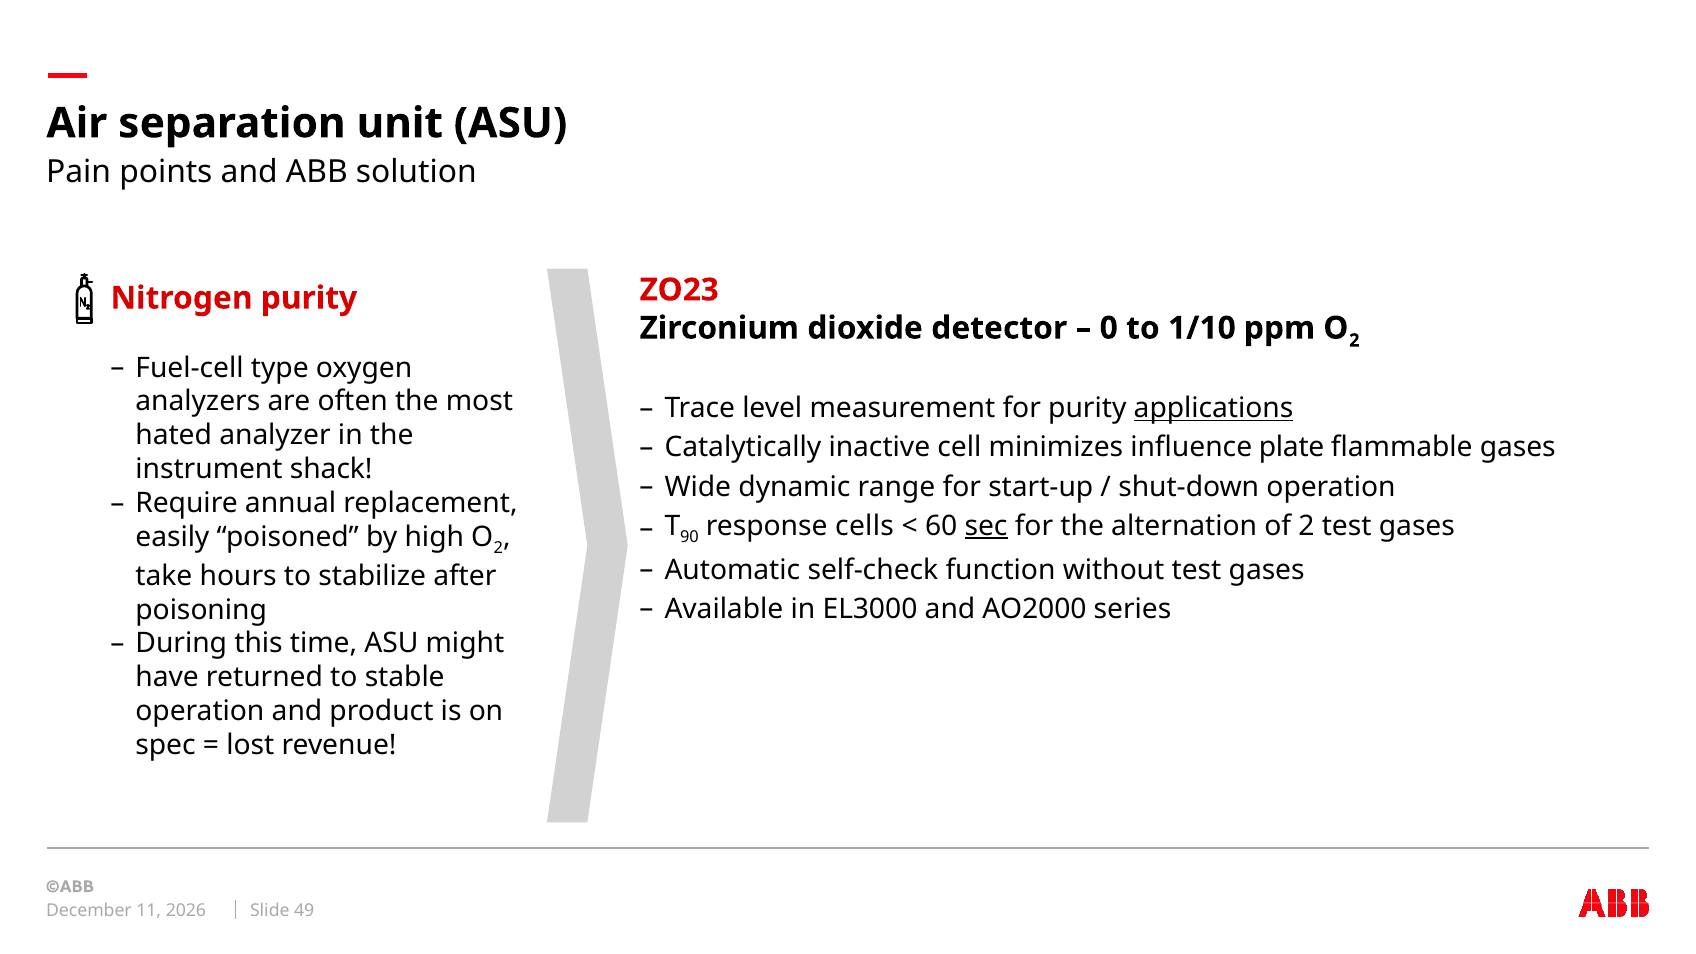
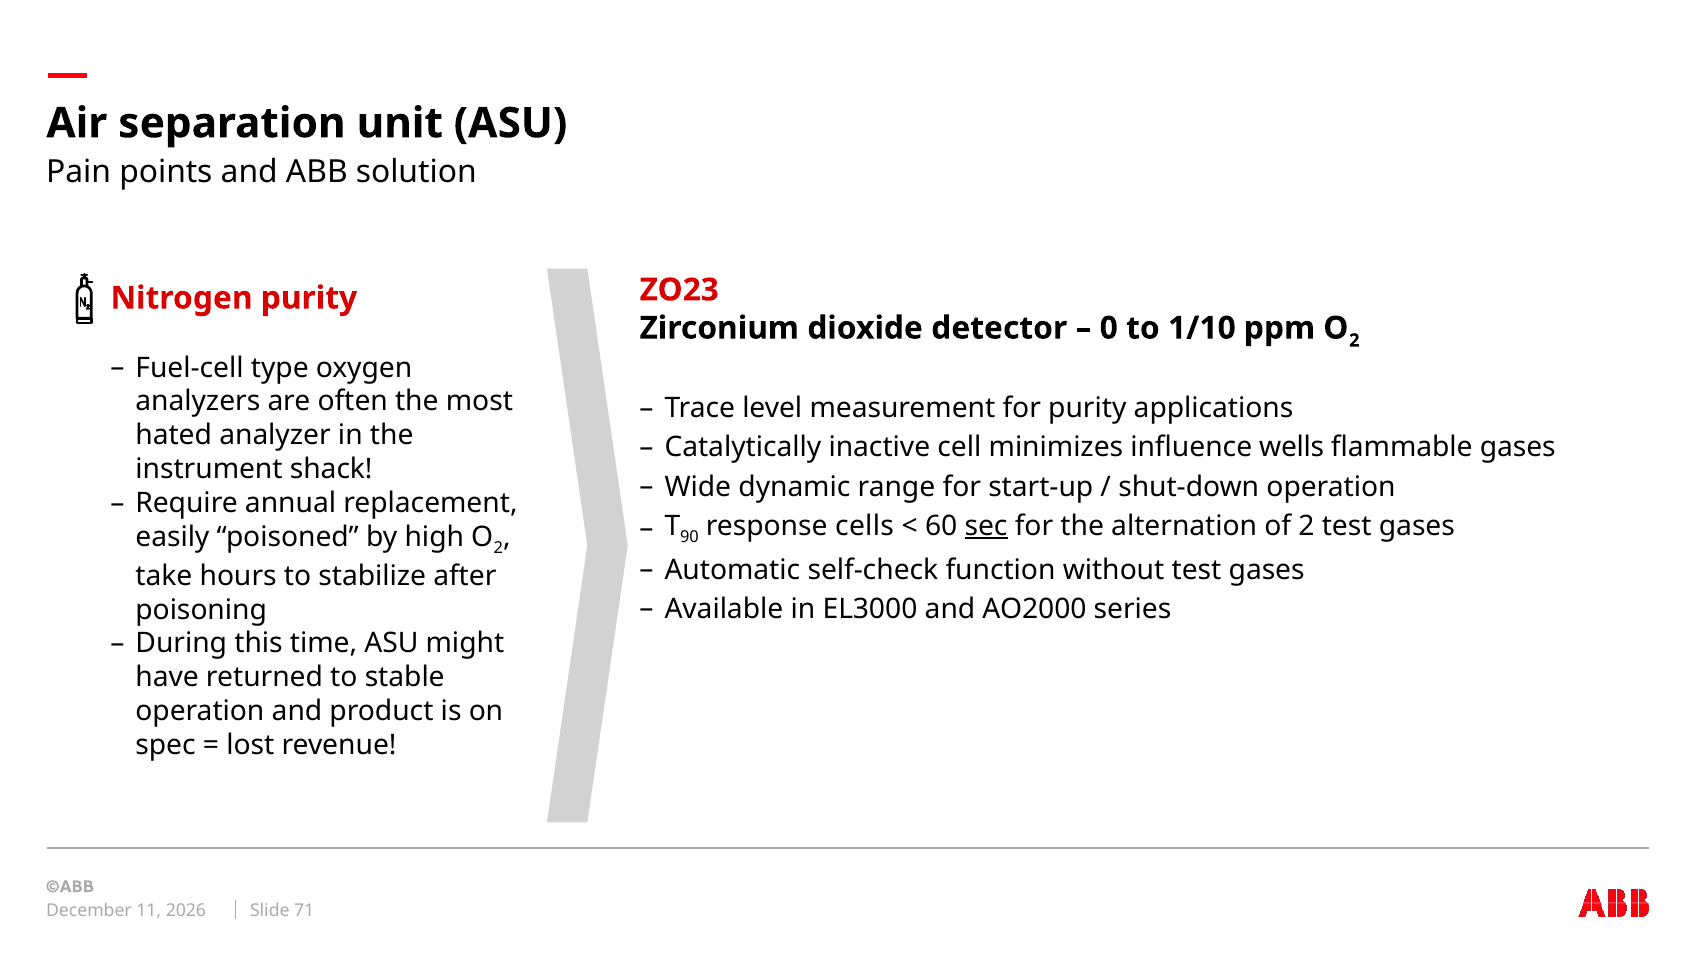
applications underline: present -> none (1214, 408)
plate: plate -> wells (1292, 447)
49: 49 -> 71 (304, 911)
